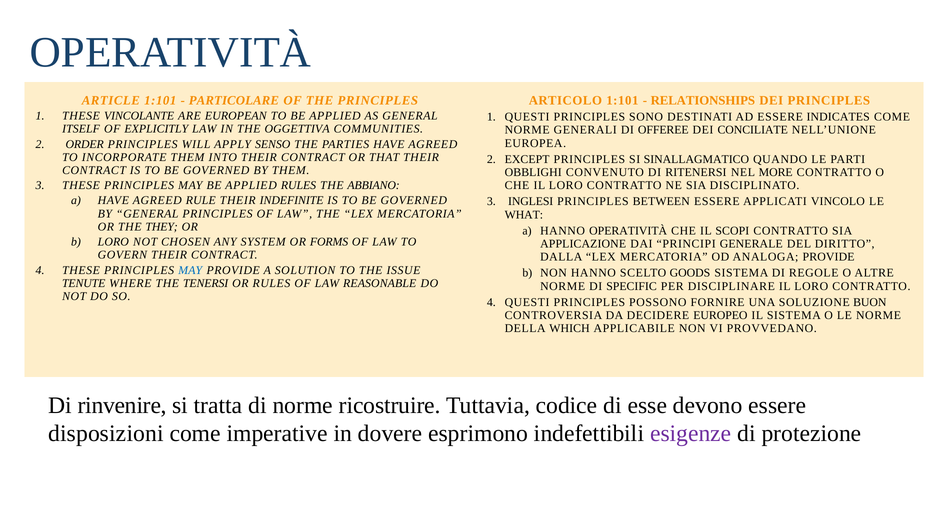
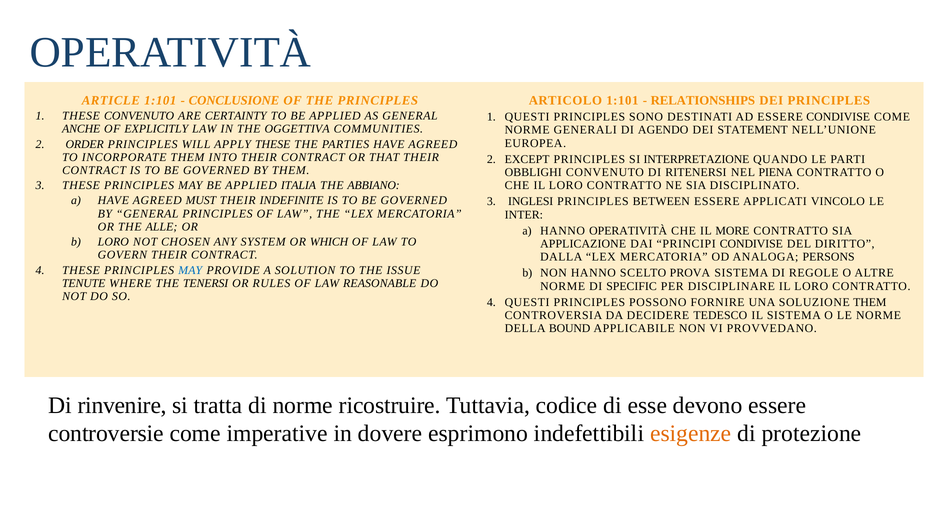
PARTICOLARE: PARTICOLARE -> CONCLUSIONE (234, 100)
THESE VINCOLANTE: VINCOLANTE -> CONVENUTO (139, 116)
EUROPEAN: EUROPEAN -> CERTAINTY (236, 116)
ESSERE INDICATES: INDICATES -> CONDIVISE (838, 117)
ITSELF: ITSELF -> ANCHE (81, 129)
OFFEREE: OFFEREE -> AGENDO (663, 130)
CONCILIATE: CONCILIATE -> STATEMENT (753, 130)
APPLY SENSO: SENSO -> THESE (273, 144)
SINALLAGMATICO: SINALLAGMATICO -> INTERPRETAZIONE (696, 159)
MORE: MORE -> PIENA (776, 172)
APPLIED RULES: RULES -> ITALIA (298, 186)
RULE: RULE -> MUST (201, 201)
WHAT: WHAT -> INTER (524, 215)
THEY: THEY -> ALLE (162, 227)
SCOPI: SCOPI -> MORE (732, 231)
FORMS: FORMS -> WHICH (329, 242)
PRINCIPI GENERALE: GENERALE -> CONDIVISE (751, 244)
ANALOGA PROVIDE: PROVIDE -> PERSONS (829, 257)
GOODS: GOODS -> PROVA (690, 273)
SOLUZIONE BUON: BUON -> THEM (870, 302)
EUROPEO: EUROPEO -> TEDESCO (720, 315)
WHICH: WHICH -> BOUND (570, 329)
disposizioni: disposizioni -> controversie (106, 434)
esigenze colour: purple -> orange (691, 434)
